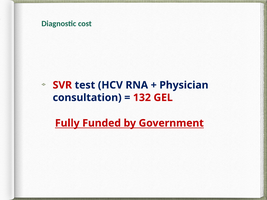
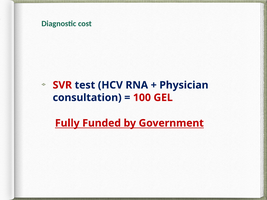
132: 132 -> 100 (142, 98)
